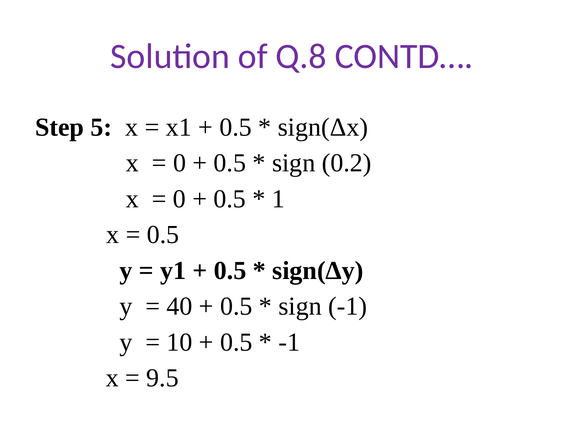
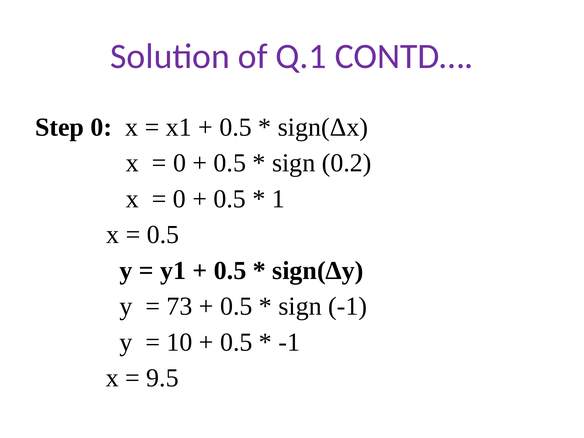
Q.8: Q.8 -> Q.1 (301, 57)
Step 5: 5 -> 0 (101, 127)
40: 40 -> 73 (179, 306)
